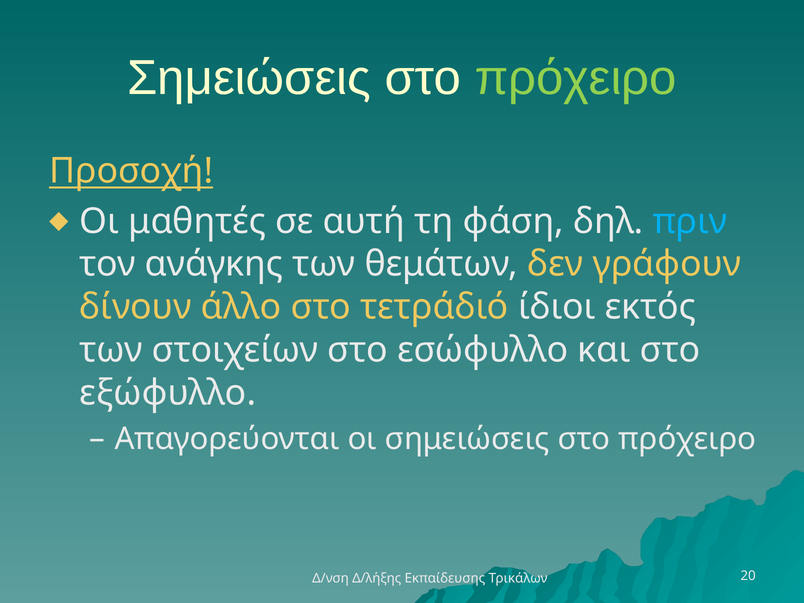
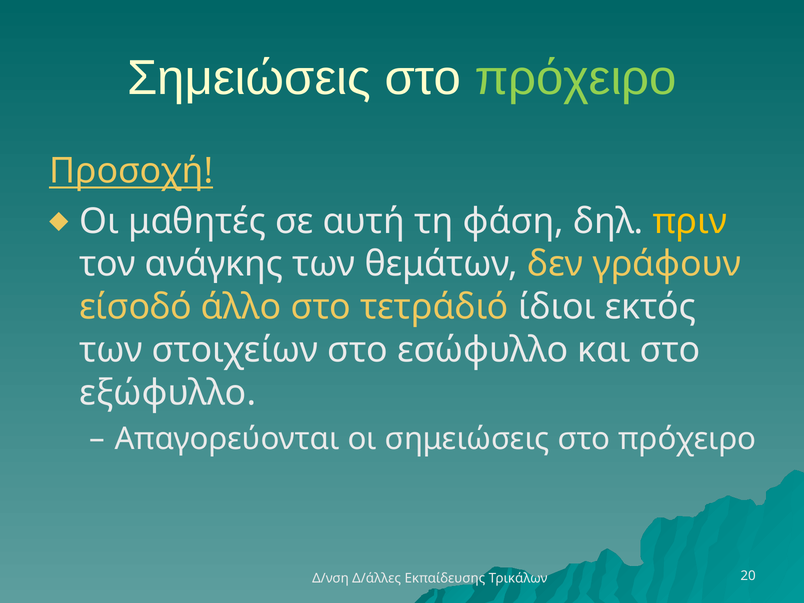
πριν colour: light blue -> yellow (690, 221)
δίνουν: δίνουν -> είσοδό (136, 307)
Δ/λήξης: Δ/λήξης -> Δ/άλλες (377, 578)
